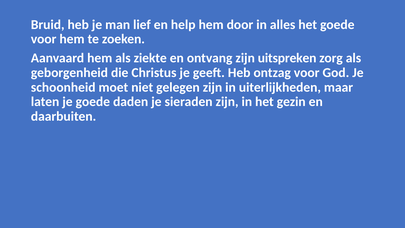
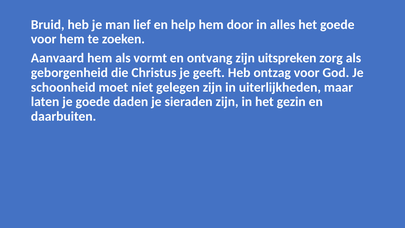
ziekte: ziekte -> vormt (150, 58)
